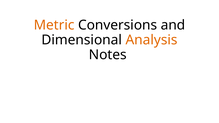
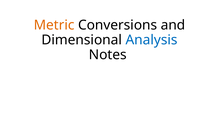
Analysis colour: orange -> blue (152, 40)
